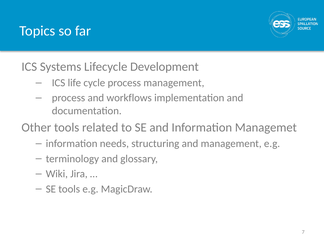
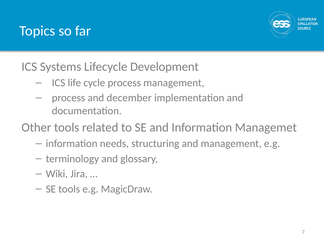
workflows: workflows -> december (129, 98)
